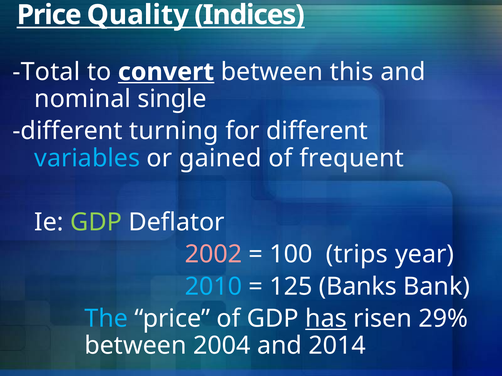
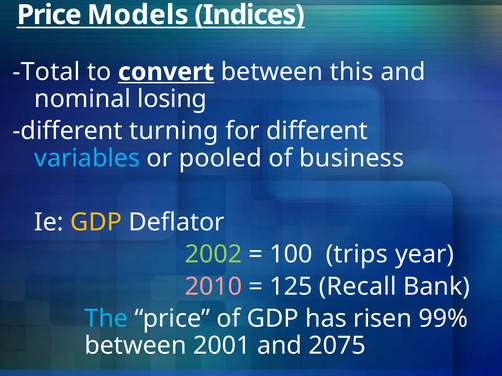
Quality: Quality -> Models (138, 15)
single: single -> losing (172, 99)
gained: gained -> pooled (220, 158)
frequent: frequent -> business (352, 158)
GDP colour: light green -> yellow (96, 223)
2002 colour: pink -> light green (213, 255)
2010 colour: light blue -> pink (213, 287)
Banks: Banks -> Recall (358, 287)
has underline: present -> none (326, 319)
29%: 29% -> 99% (443, 319)
2004: 2004 -> 2001 (222, 346)
2014: 2014 -> 2075 (337, 346)
